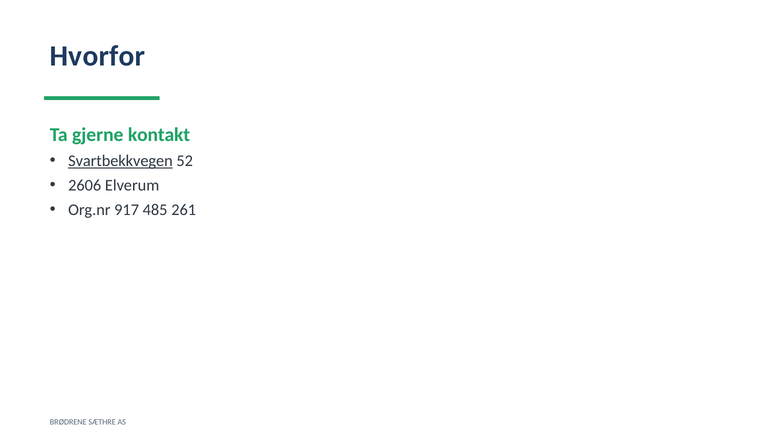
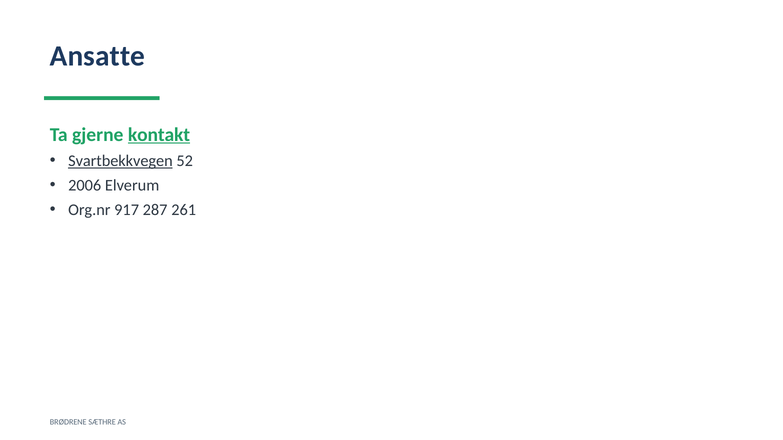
Hvorfor: Hvorfor -> Ansatte (97, 56)
kontakt underline: none -> present (159, 135)
2606: 2606 -> 2006 (85, 185)
485: 485 -> 287 (155, 210)
